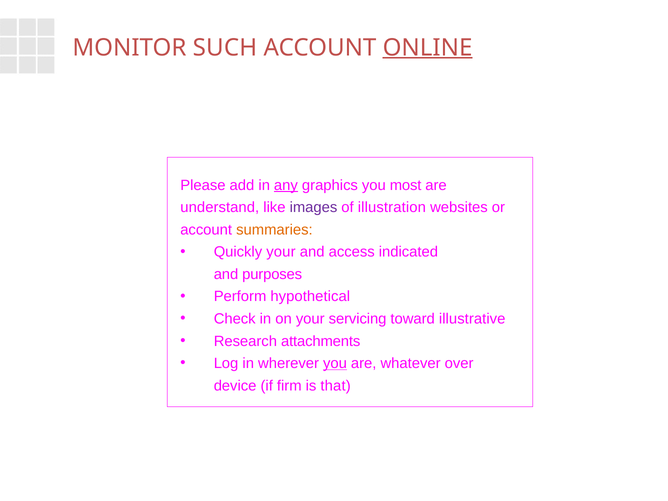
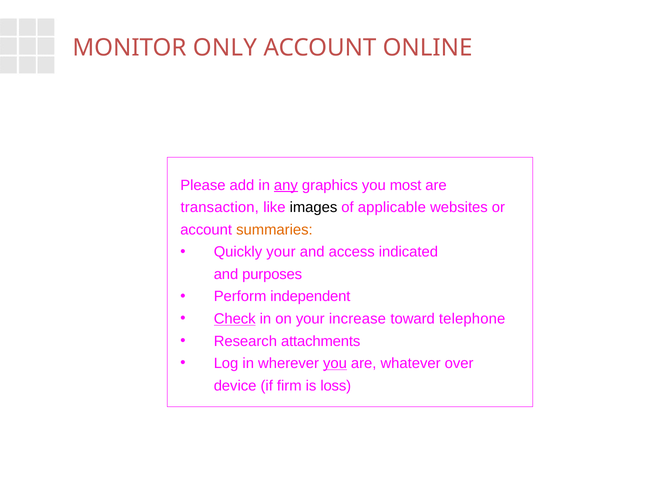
SUCH: SUCH -> ONLY (225, 48)
ONLINE underline: present -> none (428, 48)
understand: understand -> transaction (220, 207)
images colour: purple -> black (313, 207)
illustration: illustration -> applicable (392, 207)
hypothetical: hypothetical -> independent (310, 297)
Check underline: none -> present (235, 319)
servicing: servicing -> increase (357, 319)
illustrative: illustrative -> telephone (472, 319)
that: that -> loss (336, 386)
